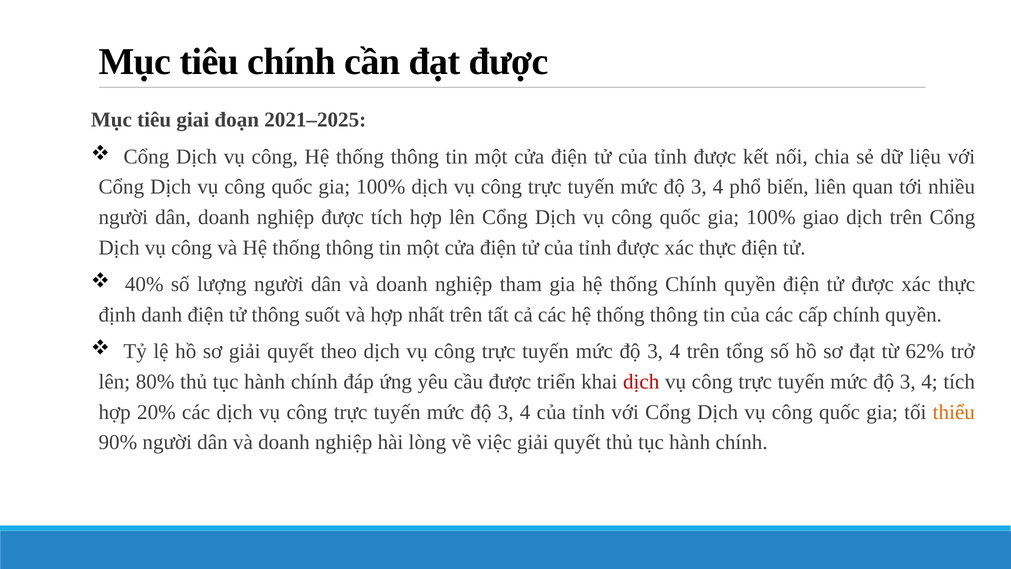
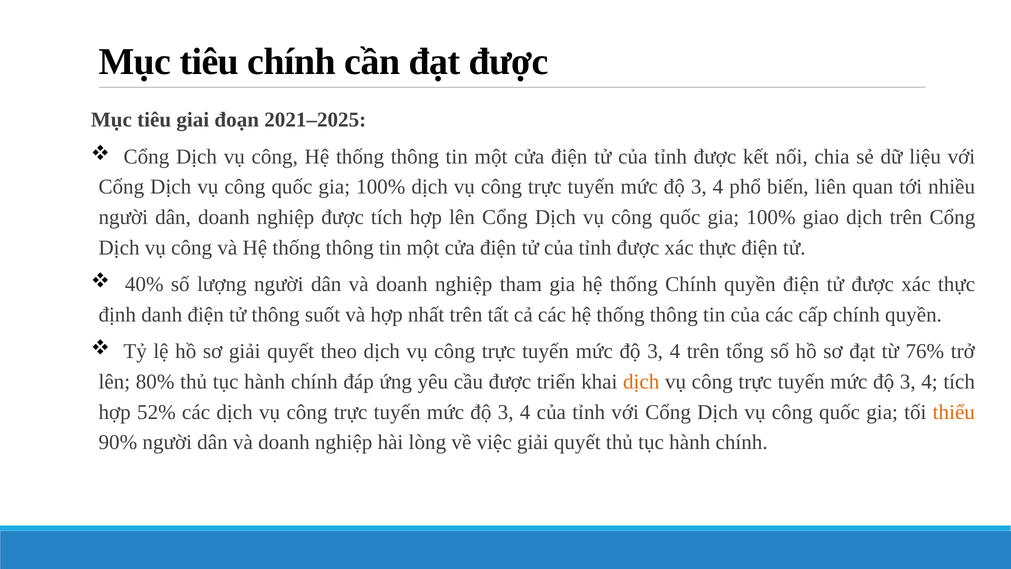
62%: 62% -> 76% (925, 351)
dịch colour: red -> orange (641, 382)
20%: 20% -> 52% (156, 412)
